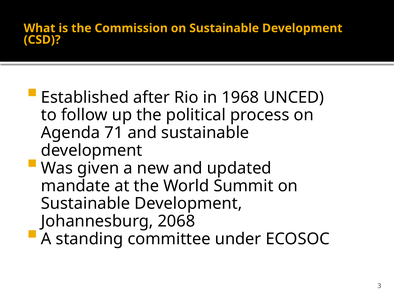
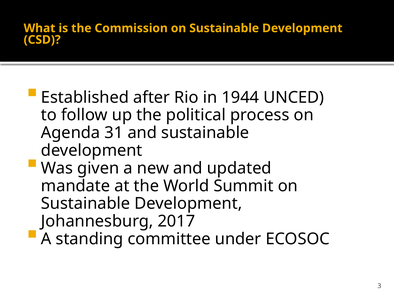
1968: 1968 -> 1944 (240, 98)
71: 71 -> 31 (114, 133)
2068: 2068 -> 2017 (176, 222)
